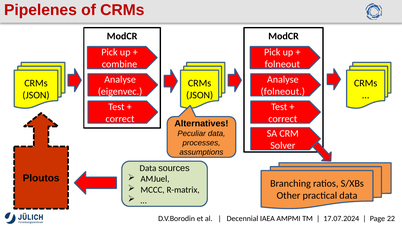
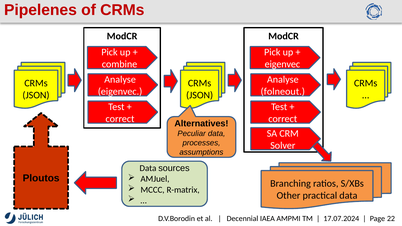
folneout: folneout -> eigenvec (282, 64)
